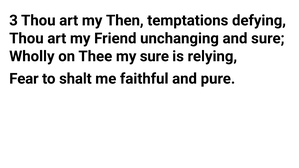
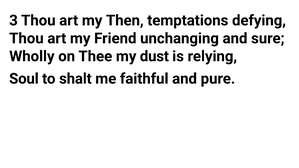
my sure: sure -> dust (154, 56)
Fear: Fear -> Soul (24, 79)
